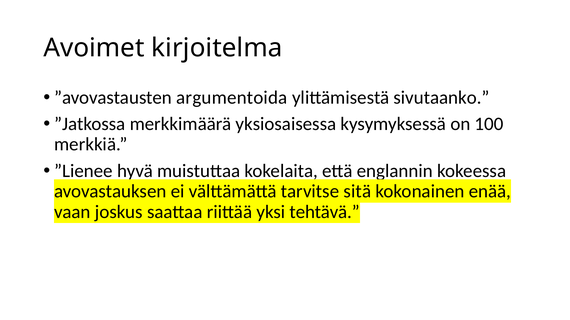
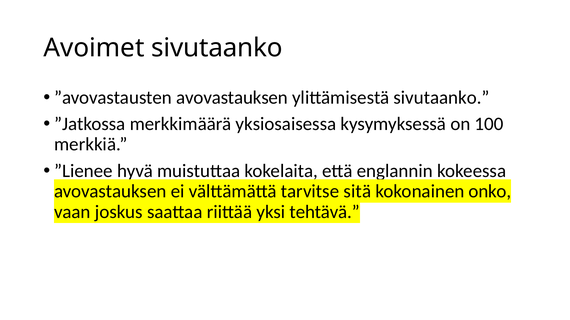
Avoimet kirjoitelma: kirjoitelma -> sivutaanko (217, 48)
”avovastausten argumentoida: argumentoida -> avovastauksen (232, 98)
enää: enää -> onko (490, 192)
